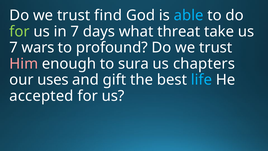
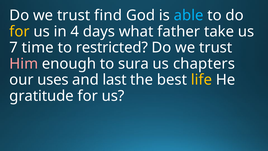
for colour: light green -> yellow (20, 31)
in 7: 7 -> 4 (75, 31)
threat: threat -> father (179, 31)
wars: wars -> time (38, 48)
profound: profound -> restricted (112, 48)
gift: gift -> last (115, 80)
life colour: light blue -> yellow (201, 80)
accepted: accepted -> gratitude (42, 96)
